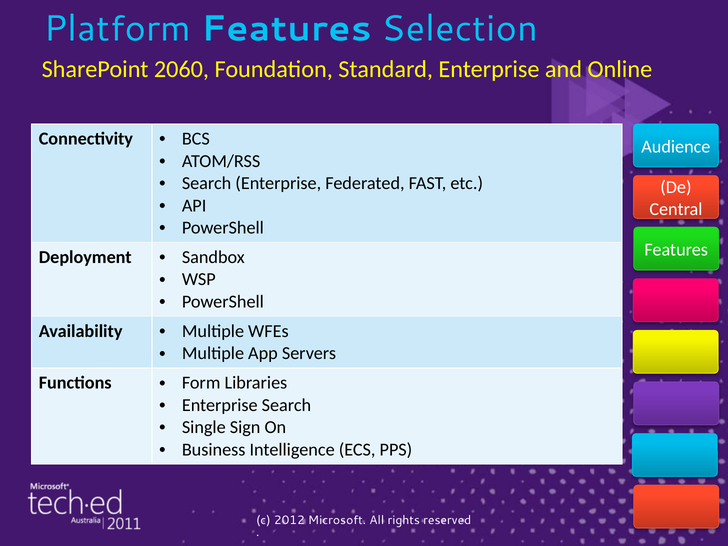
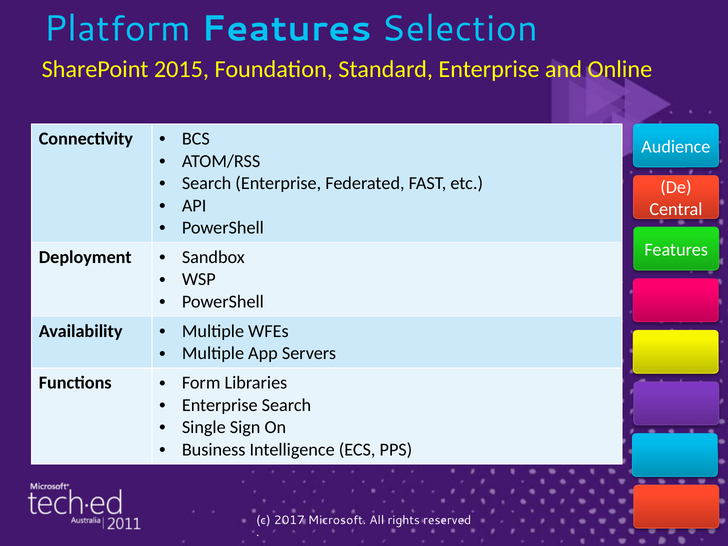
2060: 2060 -> 2015 (181, 69)
2012: 2012 -> 2017 (289, 520)
